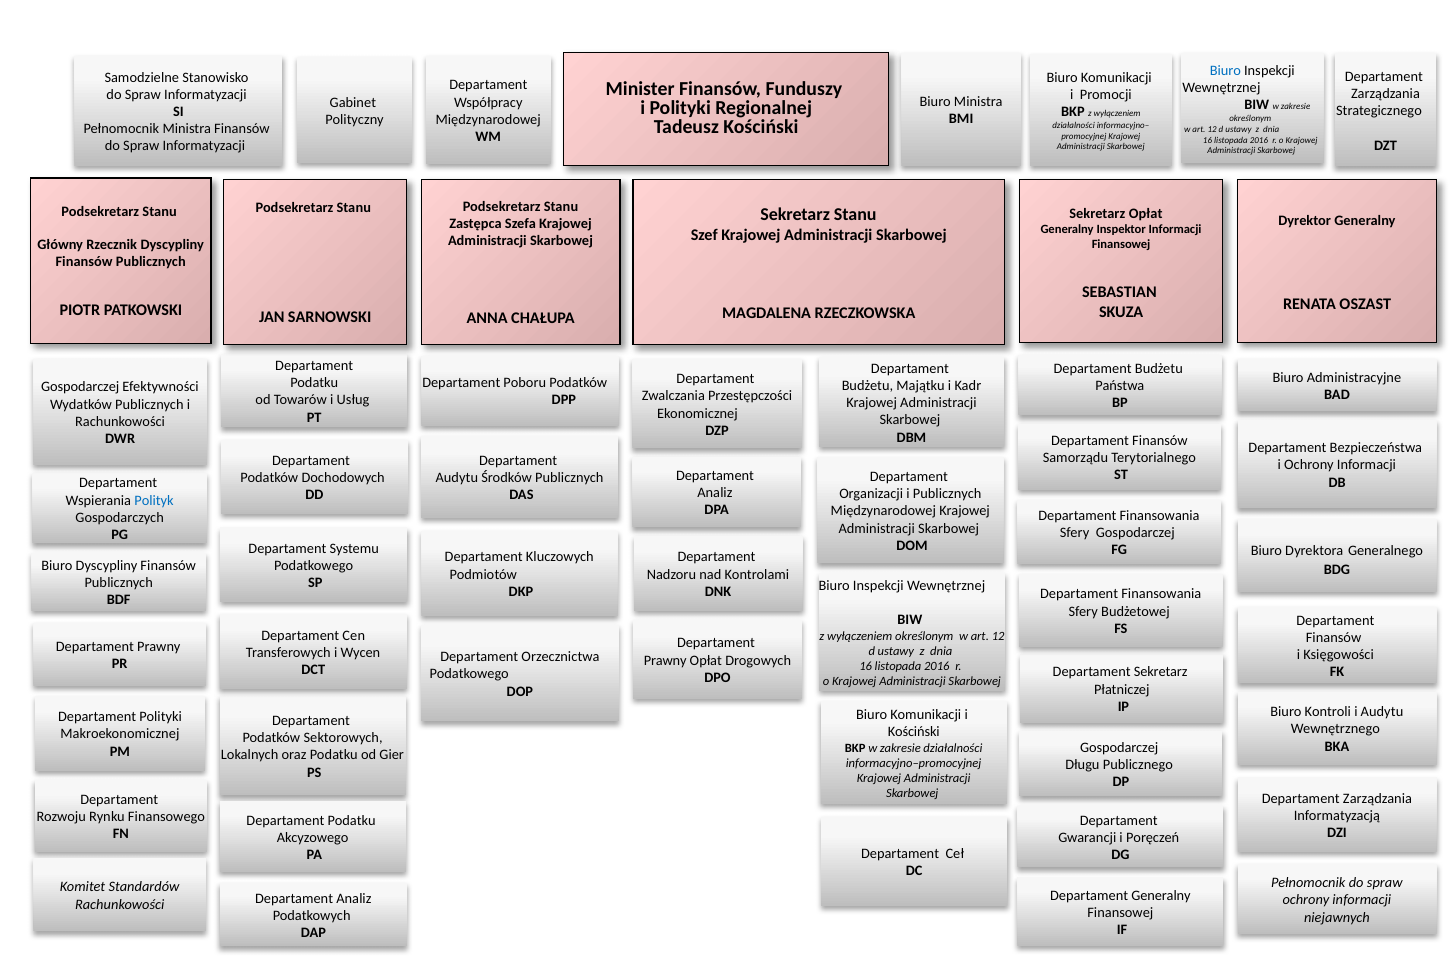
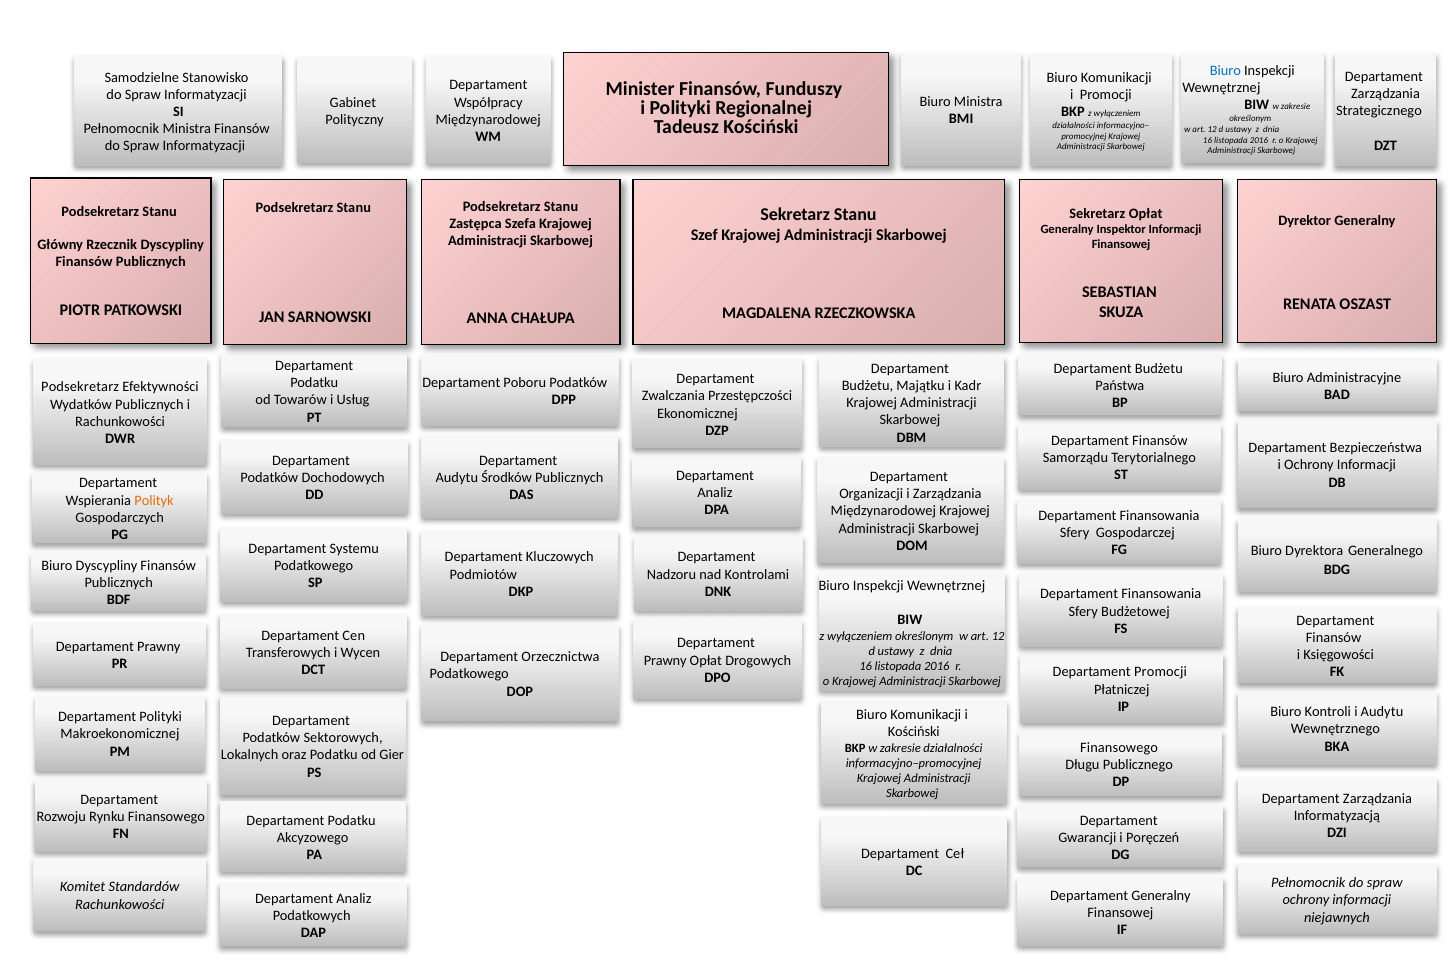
Gospodarczej: Gospodarczej -> Podsekretarz (80, 387)
i Publicznych: Publicznych -> Zarządzania (947, 494)
Polityk colour: blue -> orange (154, 500)
Departament Sekretarz: Sekretarz -> Promocji (1161, 672)
Gospodarczej: Gospodarczej -> Finansowego (1119, 747)
